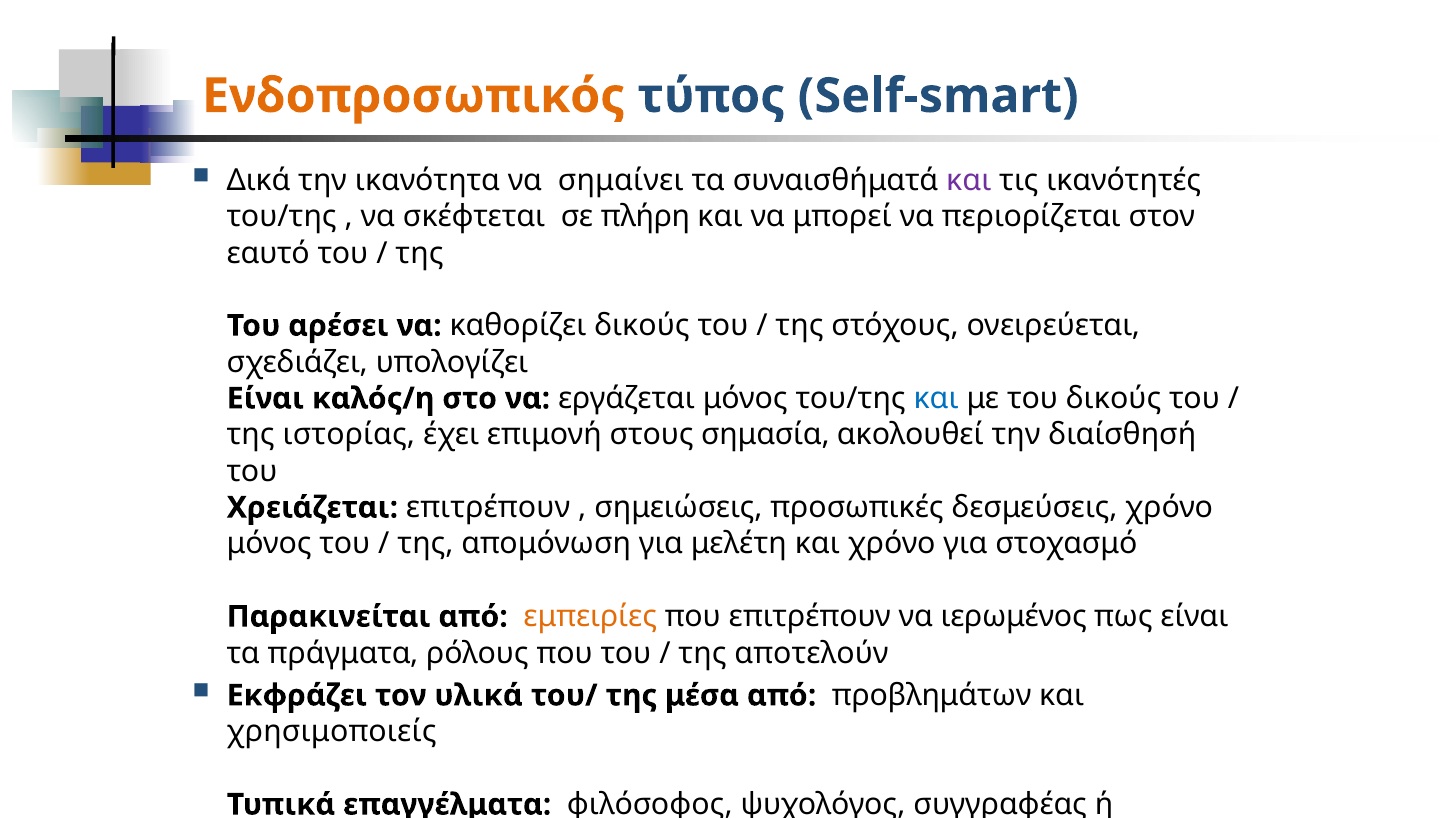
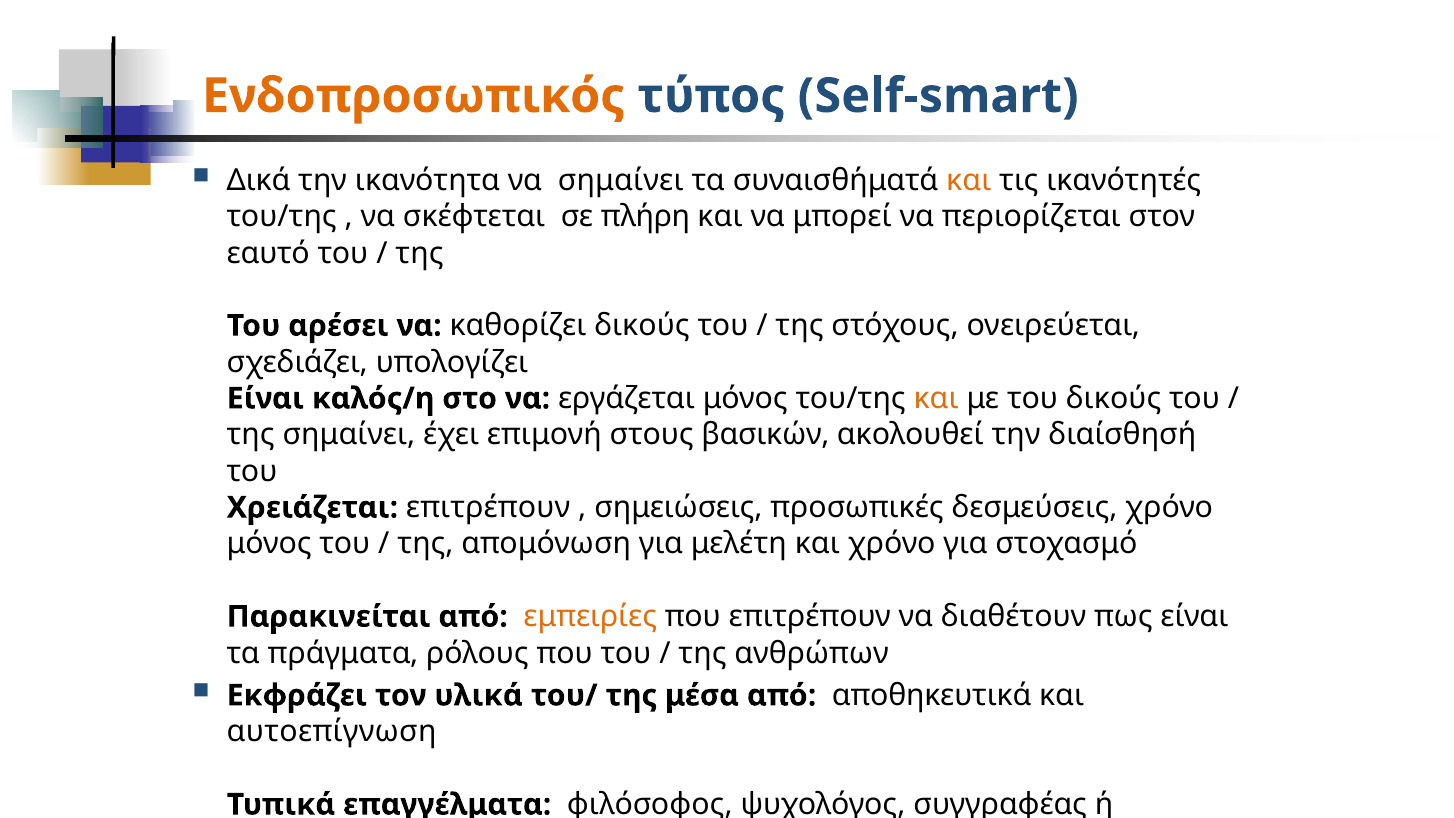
και colour: purple -> orange (969, 180)
και colour: blue -> orange (936, 398)
της ιστορίας: ιστορίας -> σημαίνει (349, 435)
σημασία: σημασία -> βασικών (765, 435)
ιερωμένος: ιερωμένος -> διαθέτουν (1014, 617)
αποτελούν: αποτελούν -> ανθρώπων (812, 653)
προβλημάτων: προβλημάτων -> αποθηκευτικά (932, 695)
χρησιμοποιείς: χρησιμοποιείς -> αυτοεπίγνωση (332, 732)
